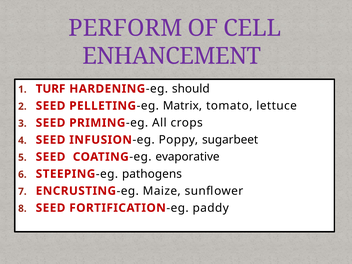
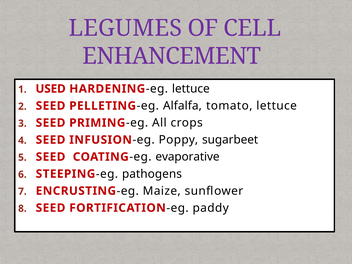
PERFORM: PERFORM -> LEGUMES (125, 28)
TURF: TURF -> USED (51, 89)
should: should -> lettuce (191, 89)
Matrix: Matrix -> Alfalfa (182, 106)
